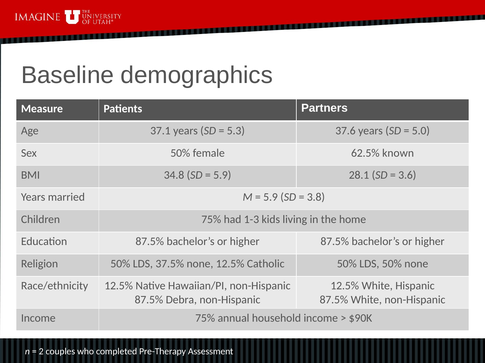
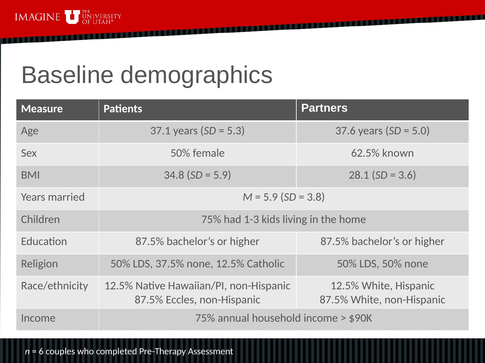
Debra: Debra -> Eccles (181, 300)
2: 2 -> 6 (41, 352)
